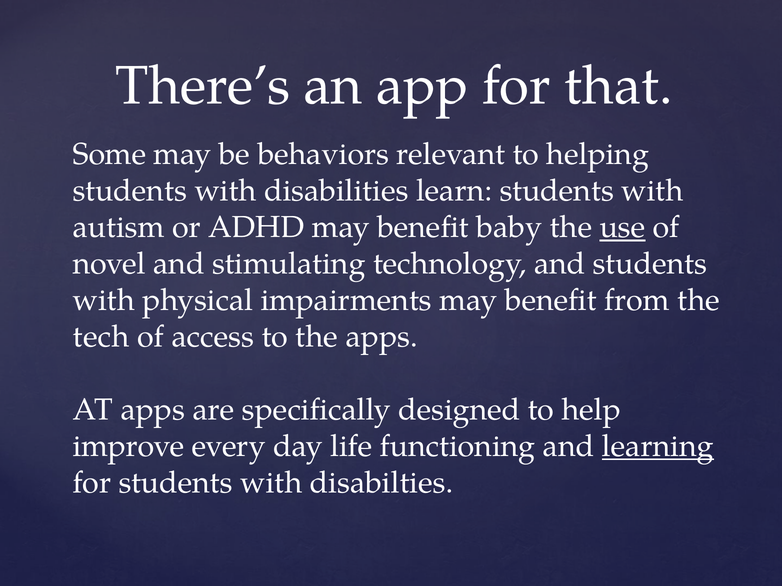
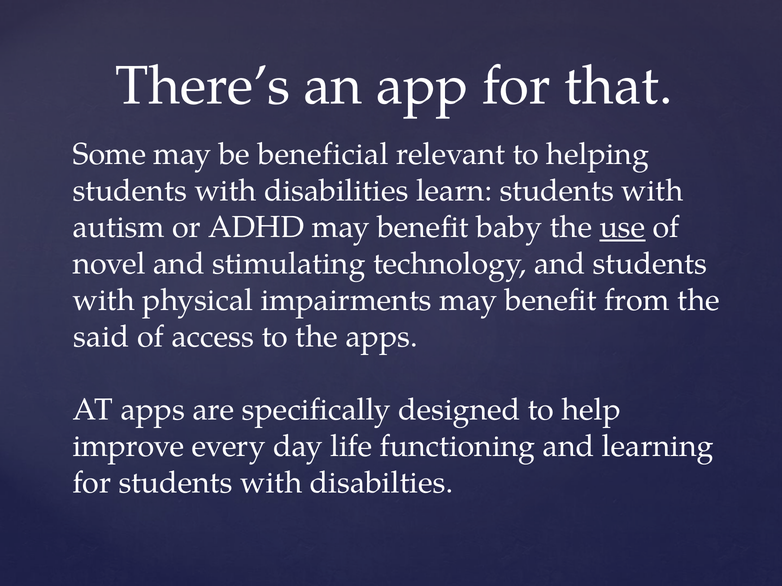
behaviors: behaviors -> beneficial (323, 155)
tech: tech -> said (101, 337)
learning underline: present -> none (658, 447)
